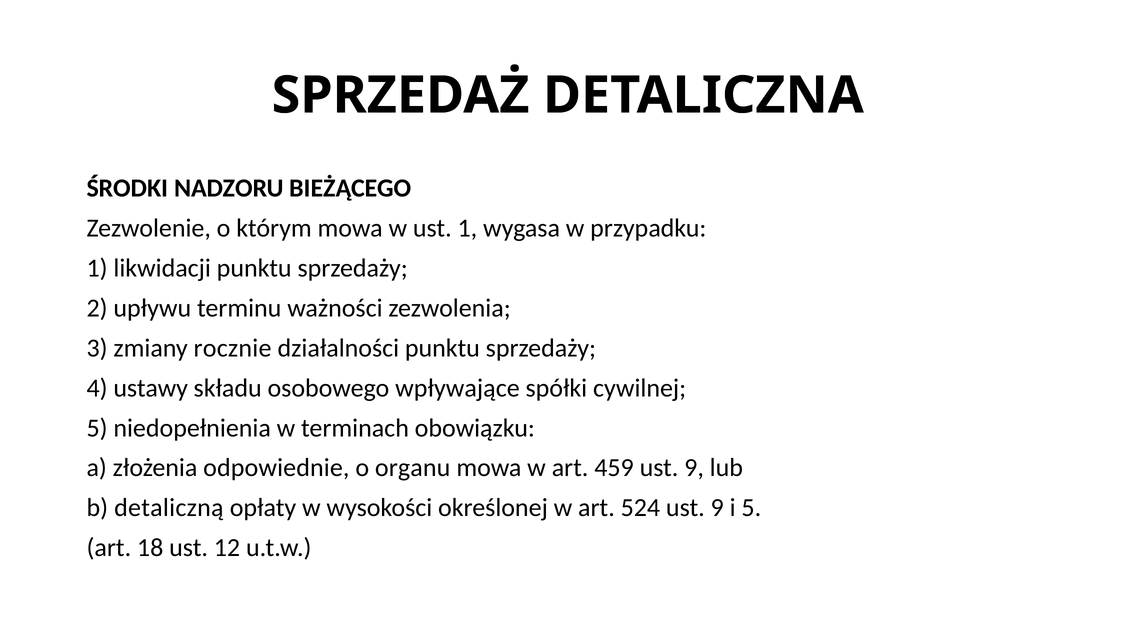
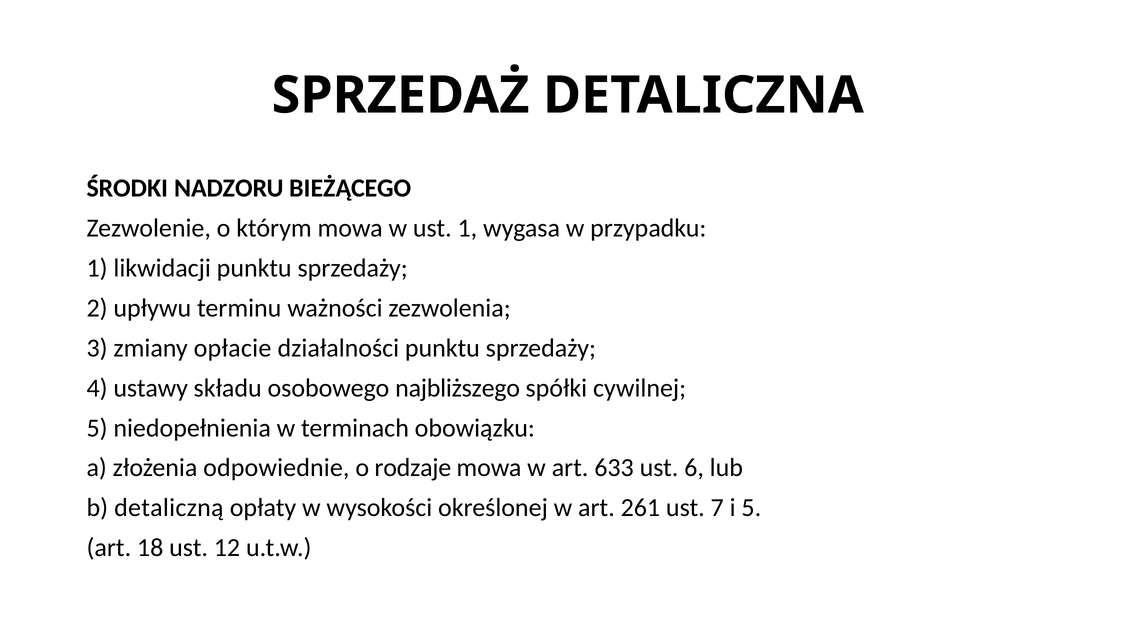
rocznie: rocznie -> opłacie (233, 348)
wpływające: wpływające -> najbliższego (458, 388)
organu: organu -> rodzaje (413, 468)
459: 459 -> 633 (614, 468)
9: 9 -> 6 (694, 468)
524: 524 -> 261 (640, 508)
9: 9 -> 7 (717, 508)
